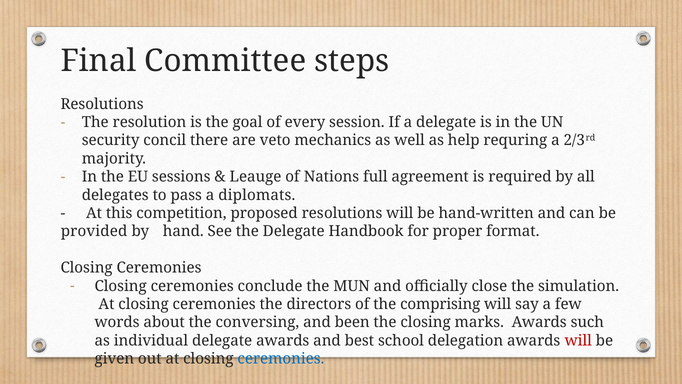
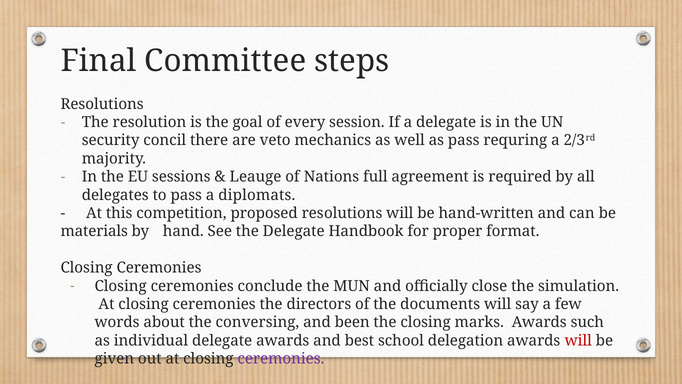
as help: help -> pass (464, 140)
provided: provided -> materials (94, 231)
comprising: comprising -> documents (440, 304)
ceremonies colour: blue -> purple (281, 358)
